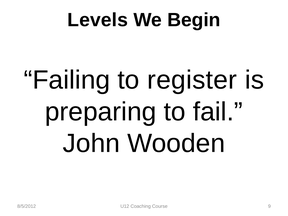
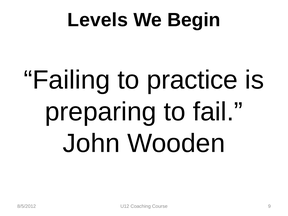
register: register -> practice (192, 80)
